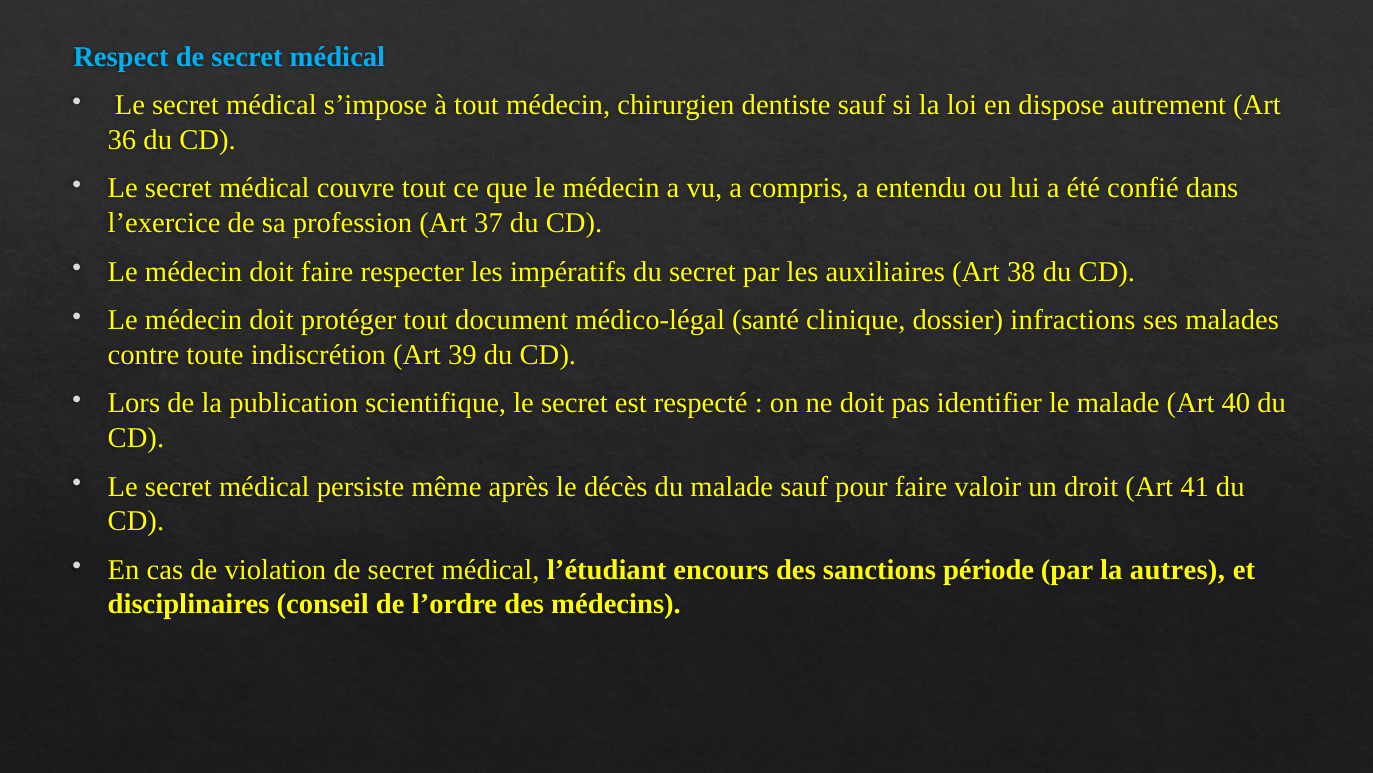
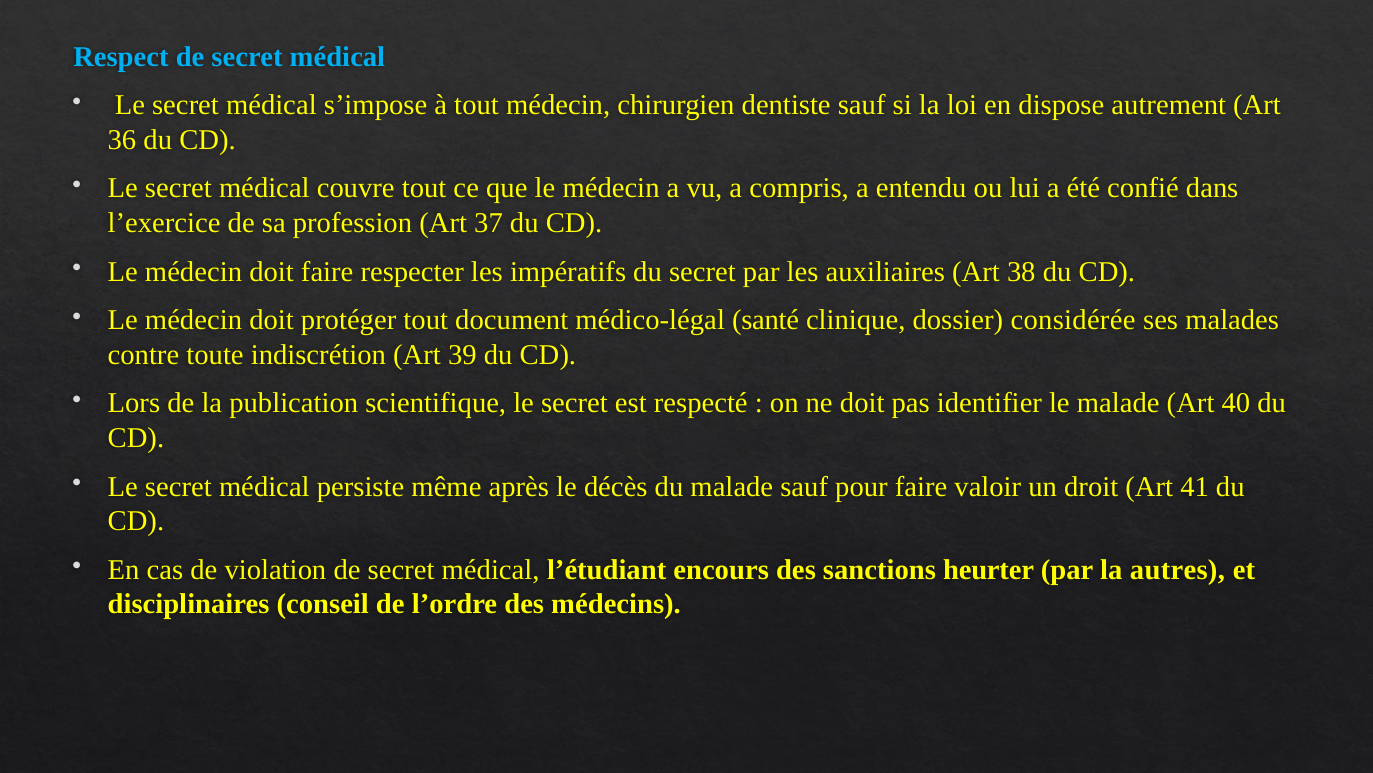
infractions: infractions -> considérée (1073, 320)
période: période -> heurter (989, 569)
